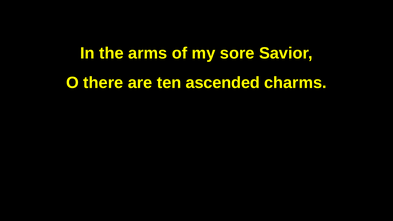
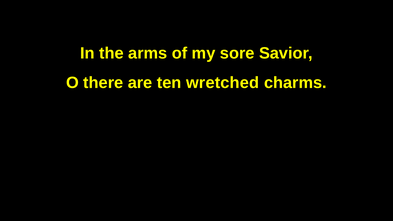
ascended: ascended -> wretched (223, 83)
